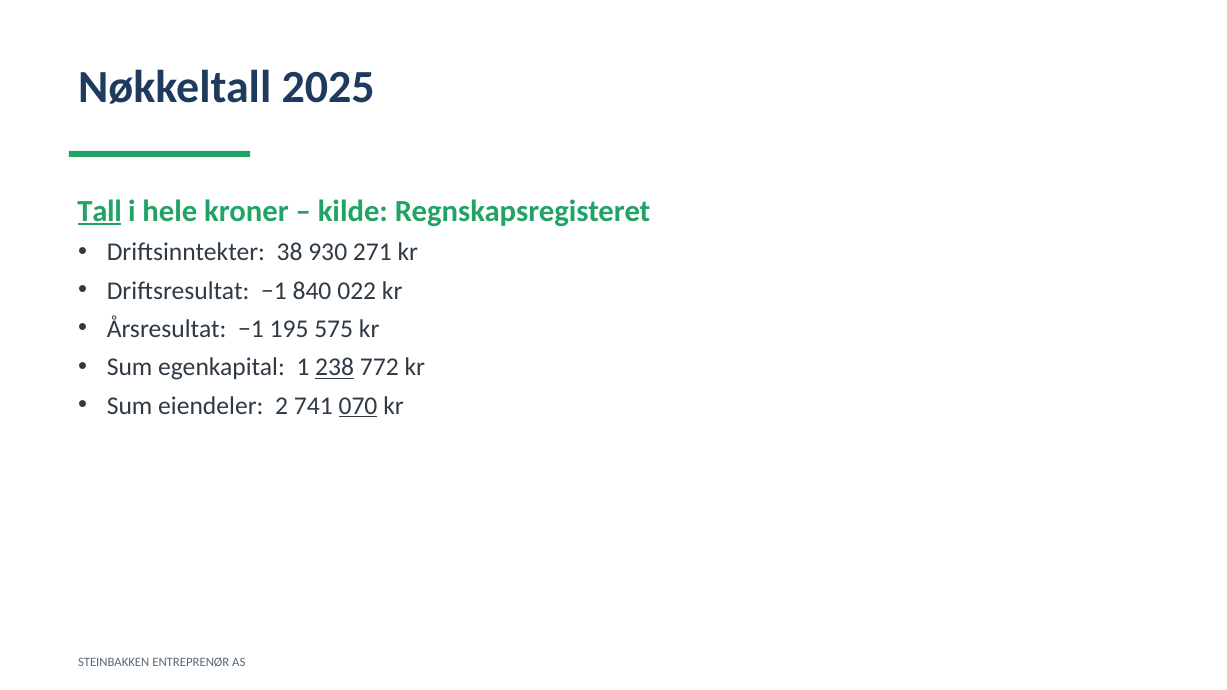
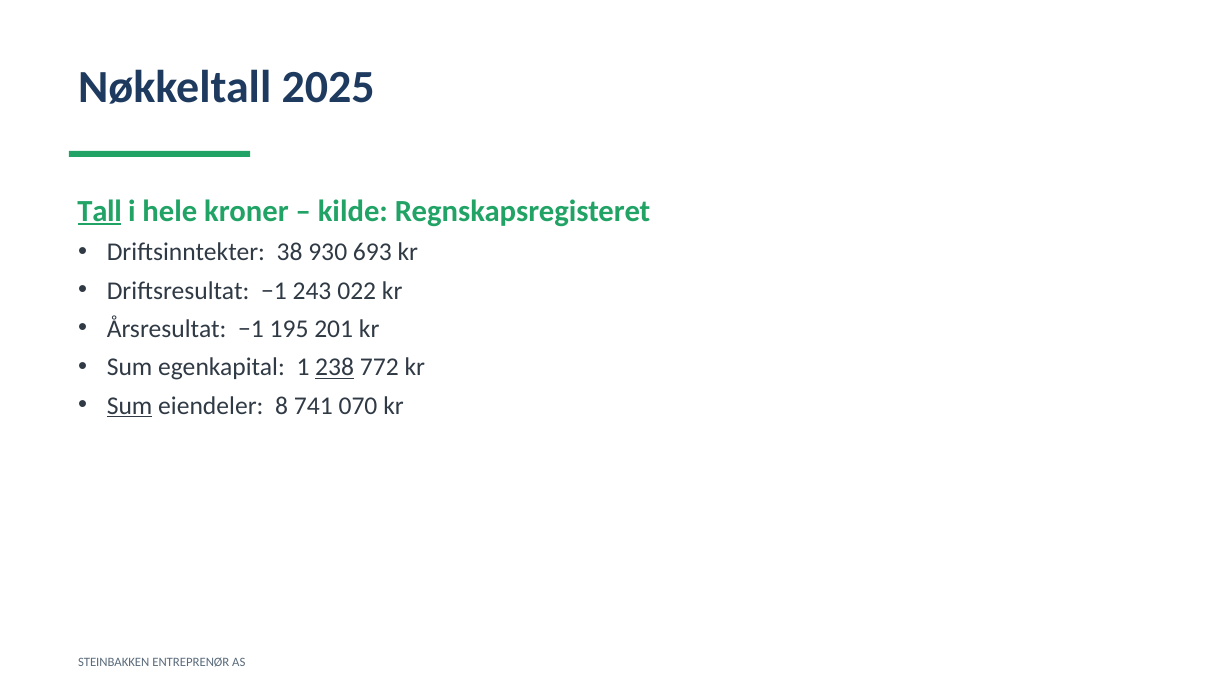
271: 271 -> 693 (372, 252)
840: 840 -> 243 (312, 291)
575: 575 -> 201 (334, 329)
Sum underline: none -> present (130, 406)
2: 2 -> 8 (282, 406)
070 underline: present -> none (358, 406)
